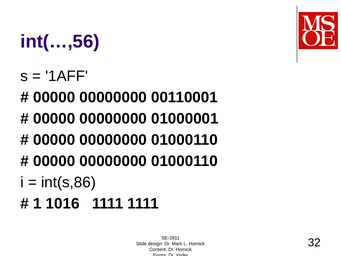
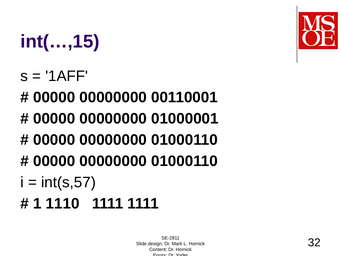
int(…,56: int(…,56 -> int(…,15 (60, 41)
int(s,86: int(s,86 -> int(s,57 (68, 182)
1016: 1016 -> 1110 (63, 203)
